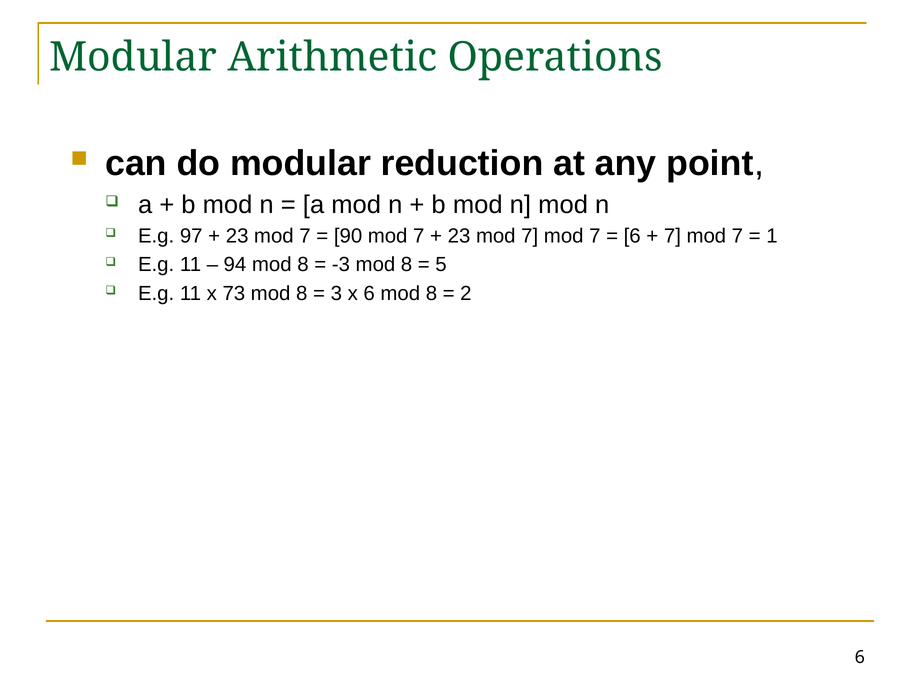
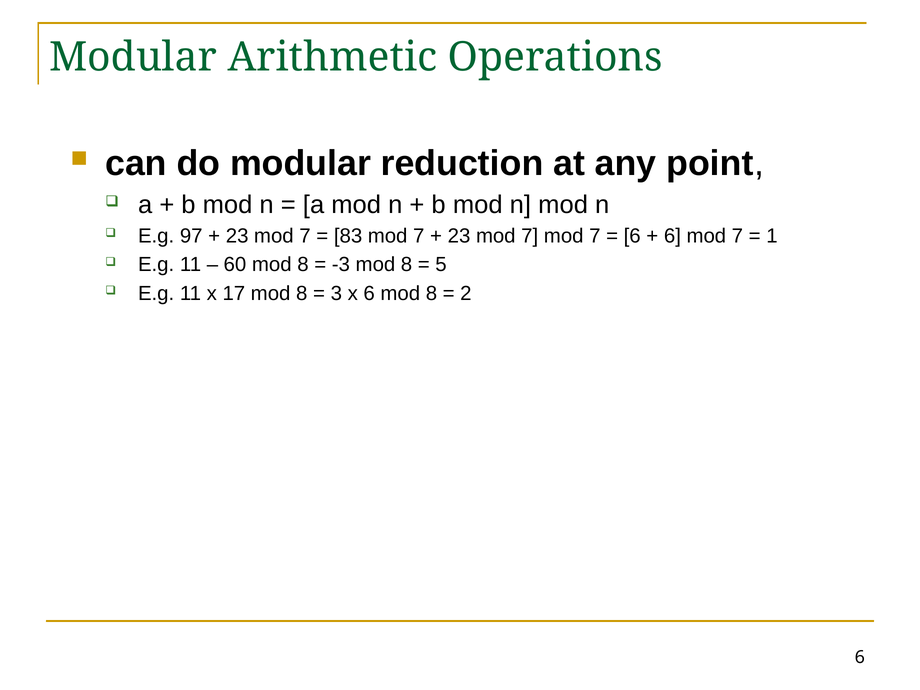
90: 90 -> 83 (348, 236)
7: 7 -> 6 (672, 236)
94: 94 -> 60 (235, 265)
73: 73 -> 17 (234, 293)
